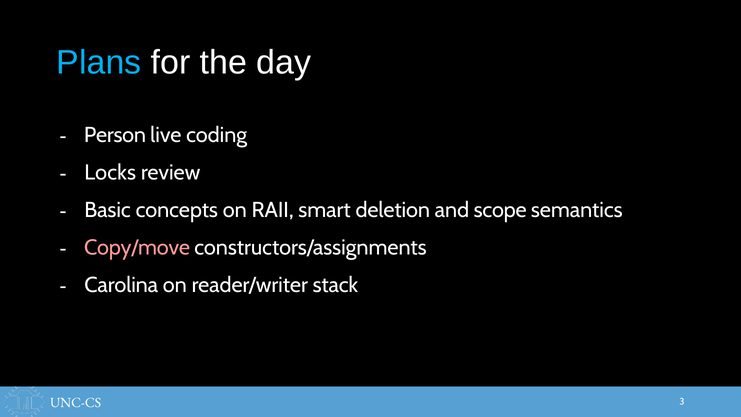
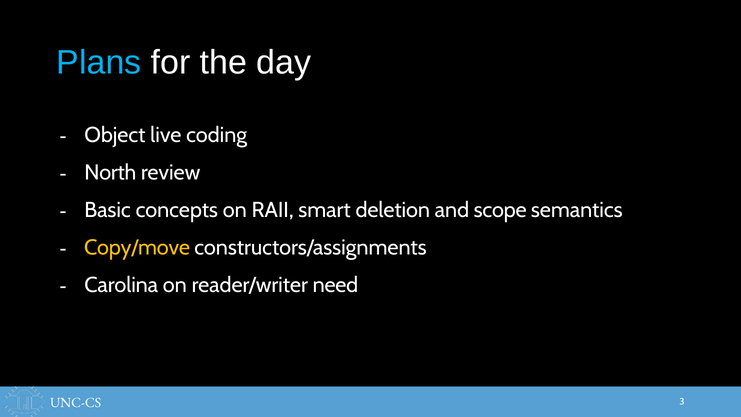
Person: Person -> Object (115, 135)
Locks: Locks -> North (110, 172)
Copy/move colour: pink -> yellow (137, 248)
stack: stack -> need (335, 285)
